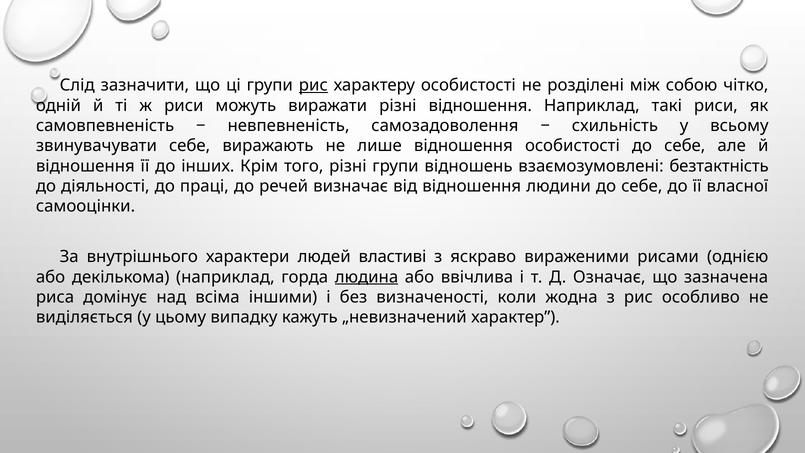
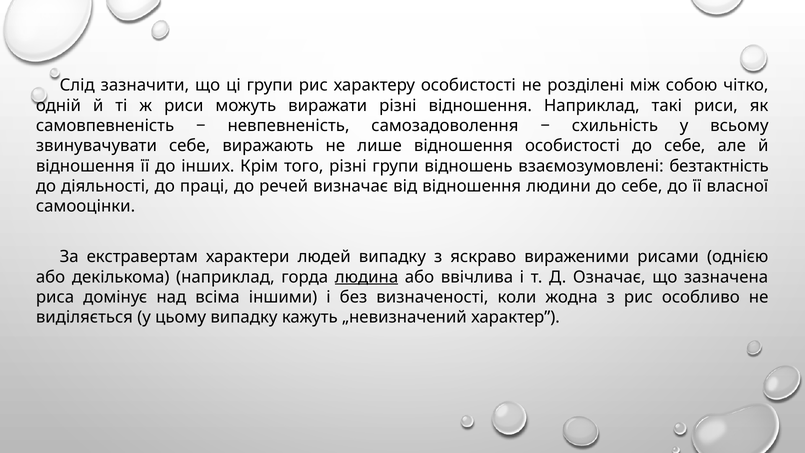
рис underline: present -> none (313, 85)
внутрішнього: внутрішнього -> екстравертам (142, 257)
людей властиві: властиві -> випадку (392, 257)
